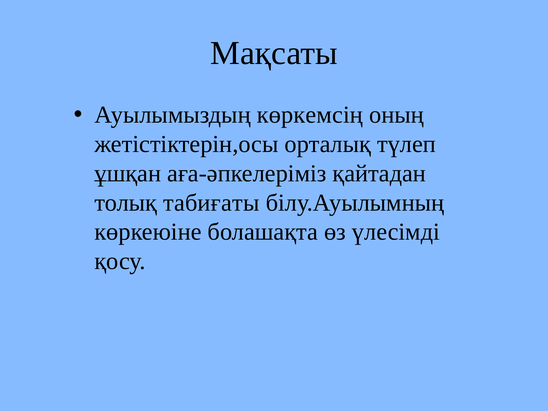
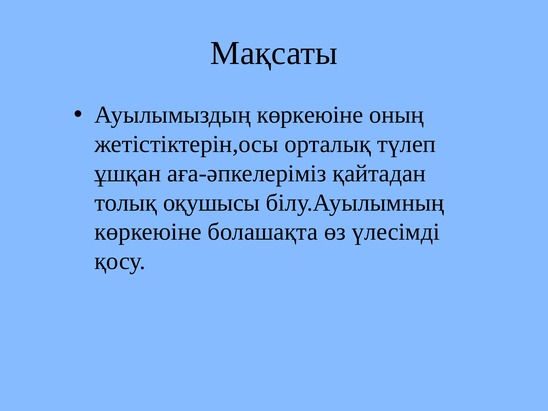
Ауылымыздың көркемсің: көркемсің -> көркеюіне (310, 115)
табиғаты: табиғаты -> оқушысы (212, 203)
